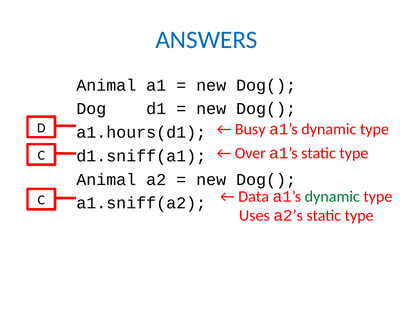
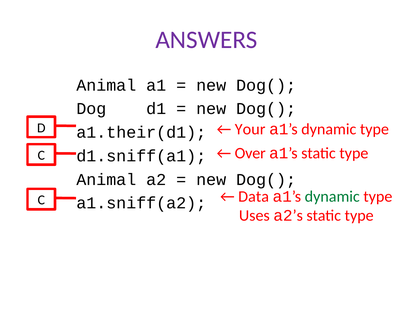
ANSWERS colour: blue -> purple (206, 40)
Busy: Busy -> Your (250, 129)
a1.hours(d1: a1.hours(d1 -> a1.their(d1 (141, 133)
